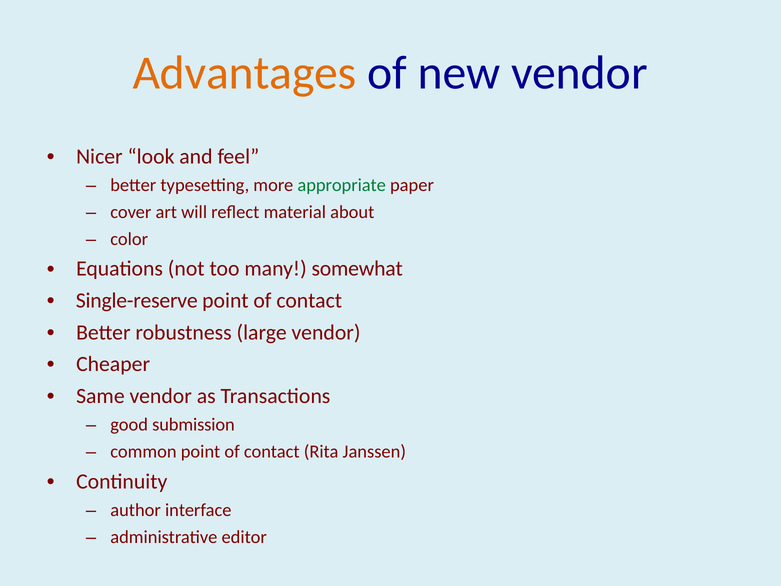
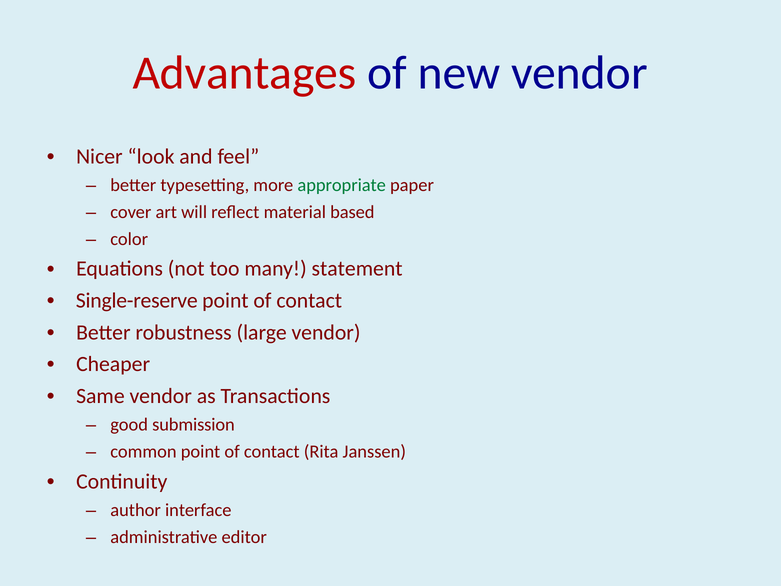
Advantages colour: orange -> red (245, 73)
about: about -> based (352, 212)
somewhat: somewhat -> statement (357, 269)
